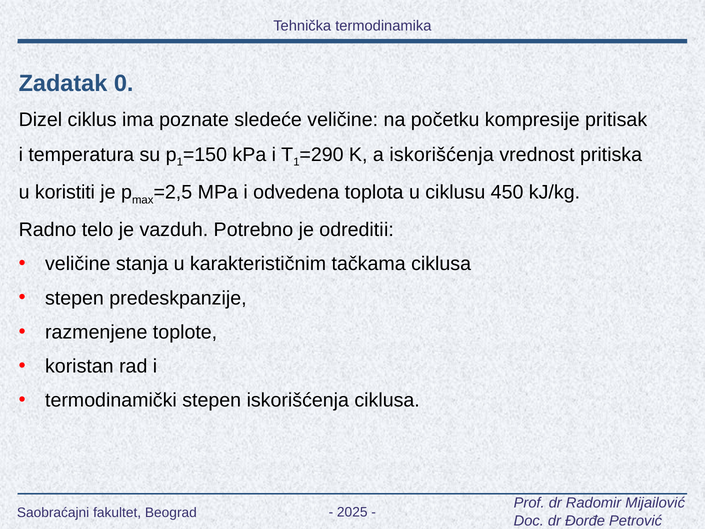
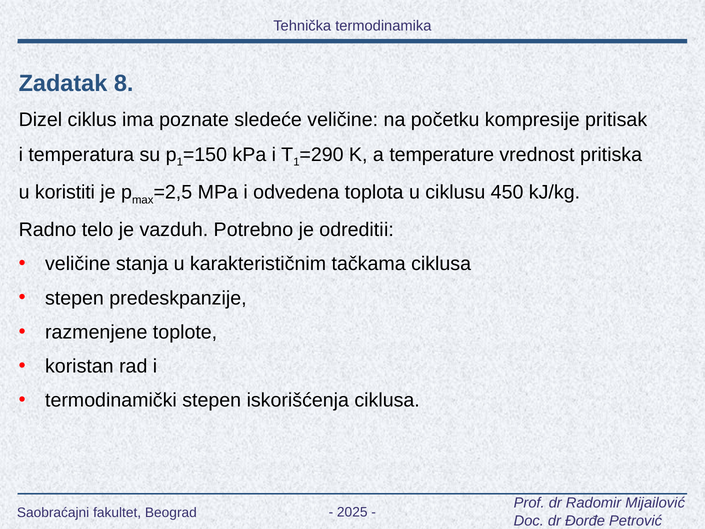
0: 0 -> 8 (124, 84)
a iskorišćenja: iskorišćenja -> temperature (442, 154)
